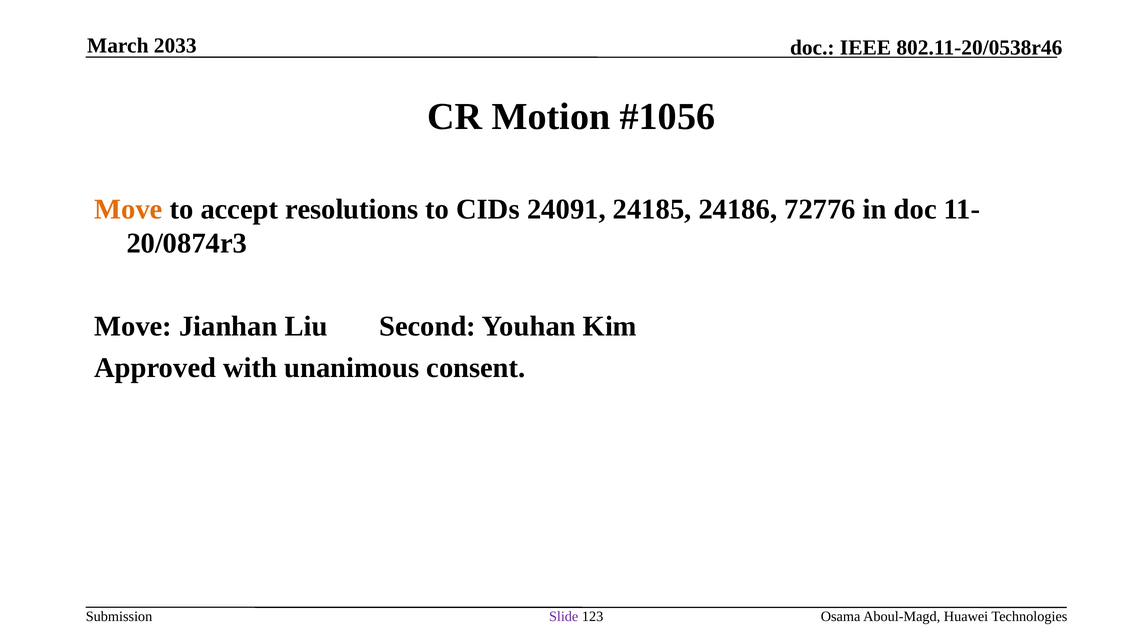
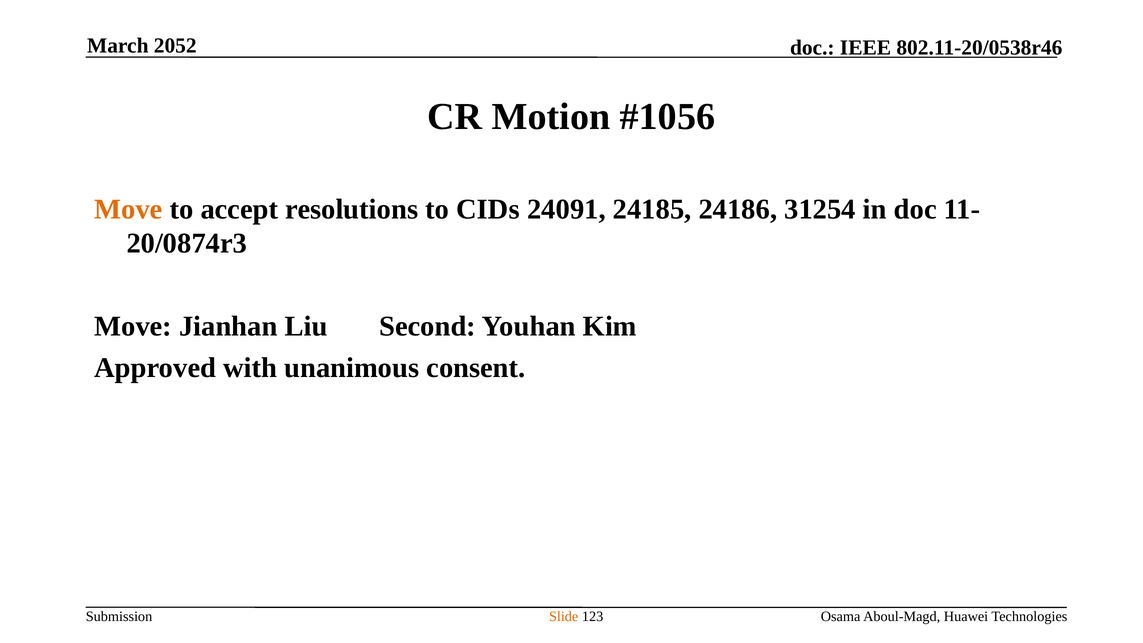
2033: 2033 -> 2052 (175, 45)
72776: 72776 -> 31254 (820, 209)
Slide colour: purple -> orange (564, 617)
